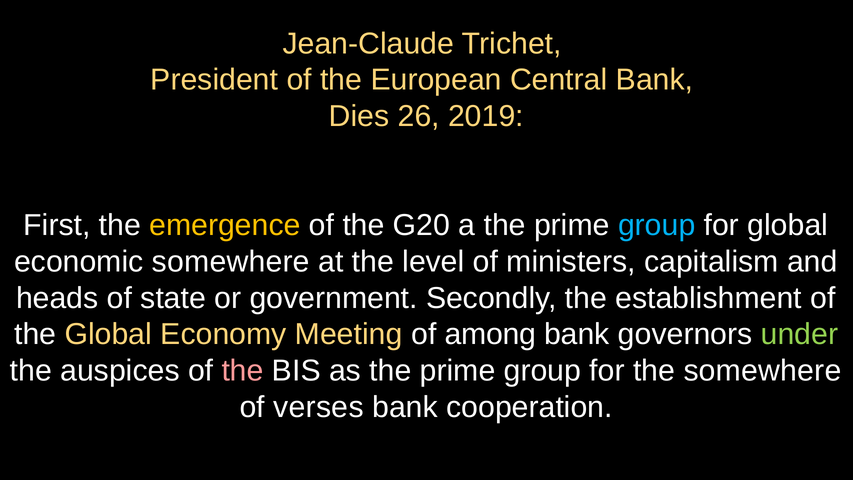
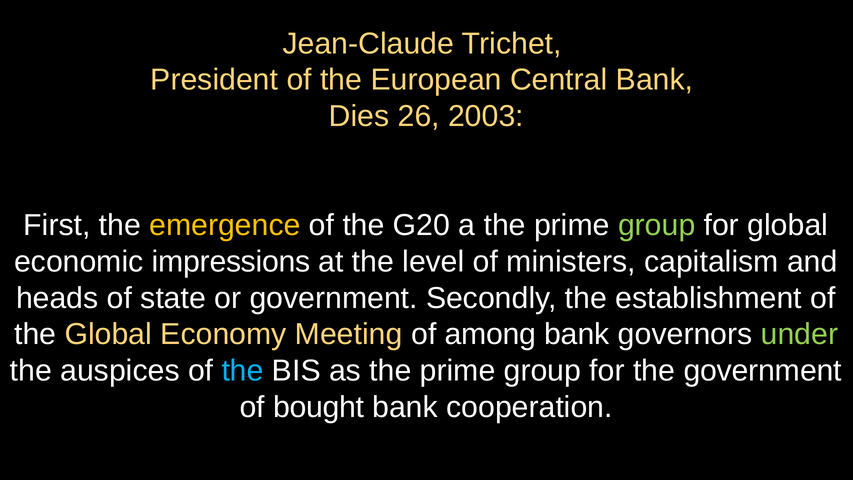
2019: 2019 -> 2003 (486, 116)
group colour: light blue -> light green (657, 225)
economic somewhere: somewhere -> impressions (231, 262)
the colour: pink -> light blue (243, 371)
the somewhere: somewhere -> government (763, 371)
verses: verses -> bought (319, 407)
